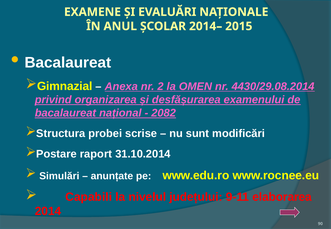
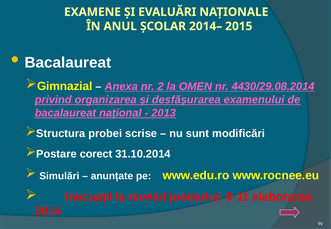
2082: 2082 -> 2013 (164, 113)
raport: raport -> corect (96, 154)
Capabili: Capabili -> Inecuații (89, 197)
